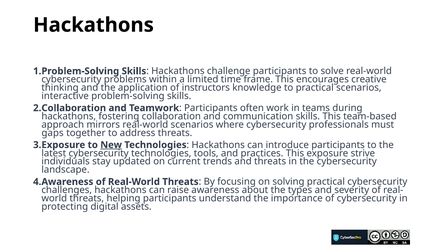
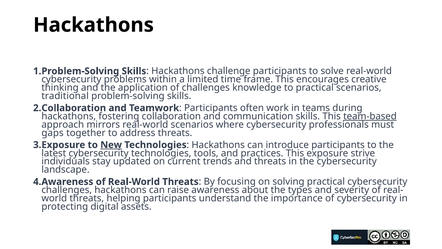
of instructors: instructors -> challenges (206, 88)
interactive: interactive -> traditional (65, 96)
team-based underline: none -> present (370, 116)
